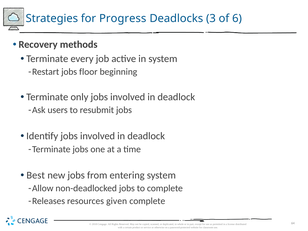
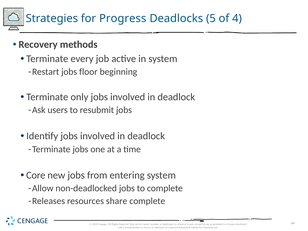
3: 3 -> 5 (211, 18)
6: 6 -> 4 (237, 18)
Best: Best -> Core (36, 175)
given: given -> share (117, 201)
